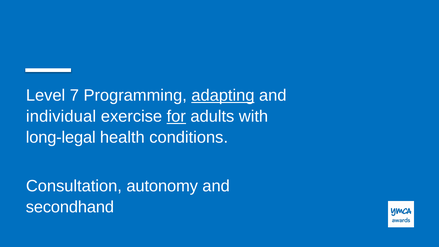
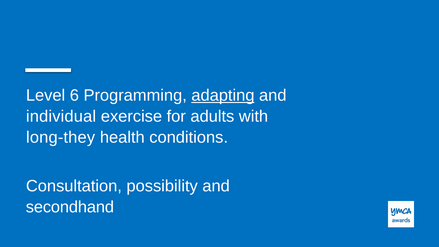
7: 7 -> 6 (74, 95)
for underline: present -> none (176, 116)
long-legal: long-legal -> long-they (61, 137)
autonomy: autonomy -> possibility (162, 186)
